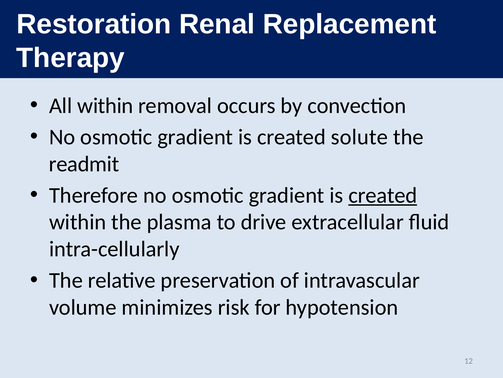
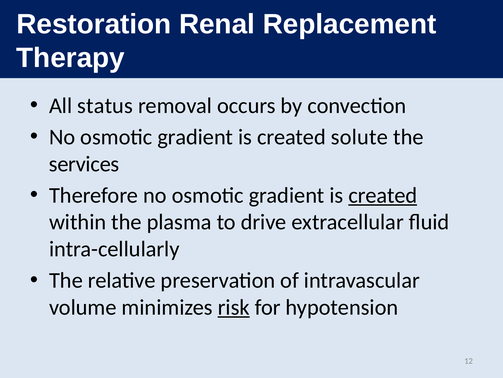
All within: within -> status (105, 106)
readmit: readmit -> services (84, 164)
risk underline: none -> present (234, 307)
